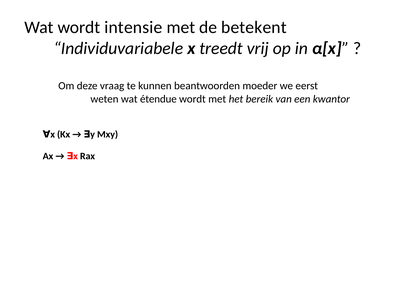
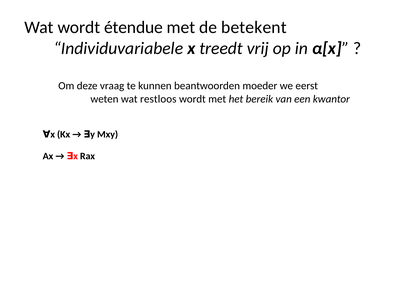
intensie: intensie -> étendue (134, 27)
étendue: étendue -> restloos (158, 99)
